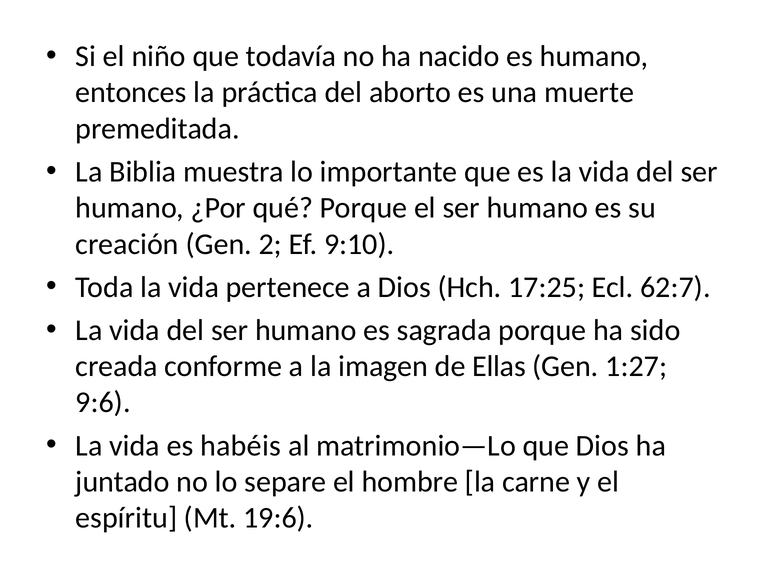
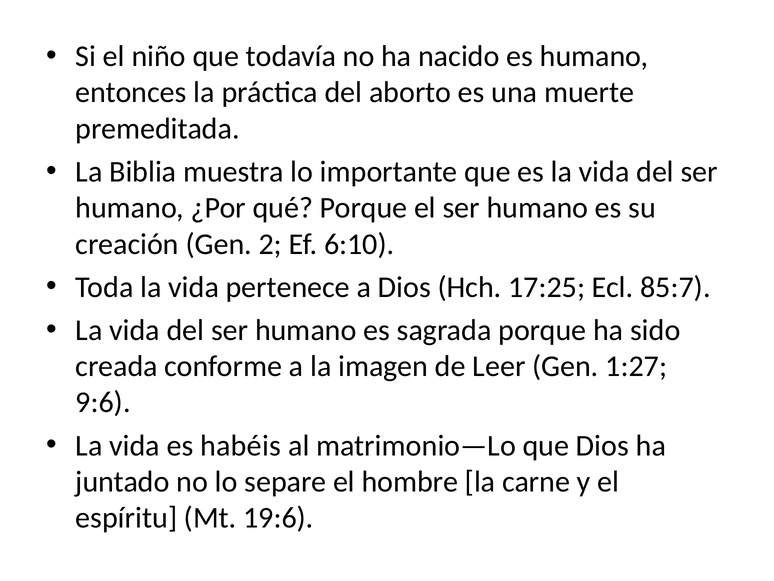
9:10: 9:10 -> 6:10 (359, 244)
62:7: 62:7 -> 85:7 (675, 287)
Ellas: Ellas -> Leer (499, 366)
